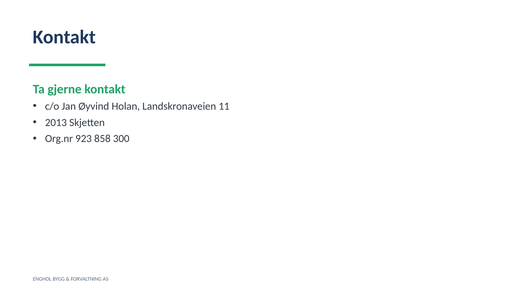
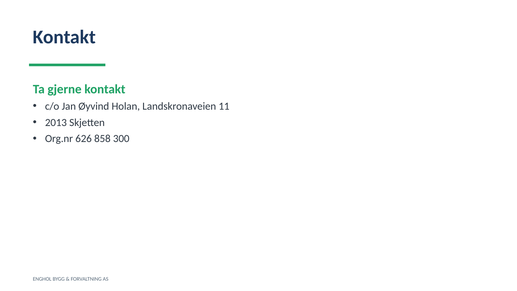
923: 923 -> 626 (84, 139)
